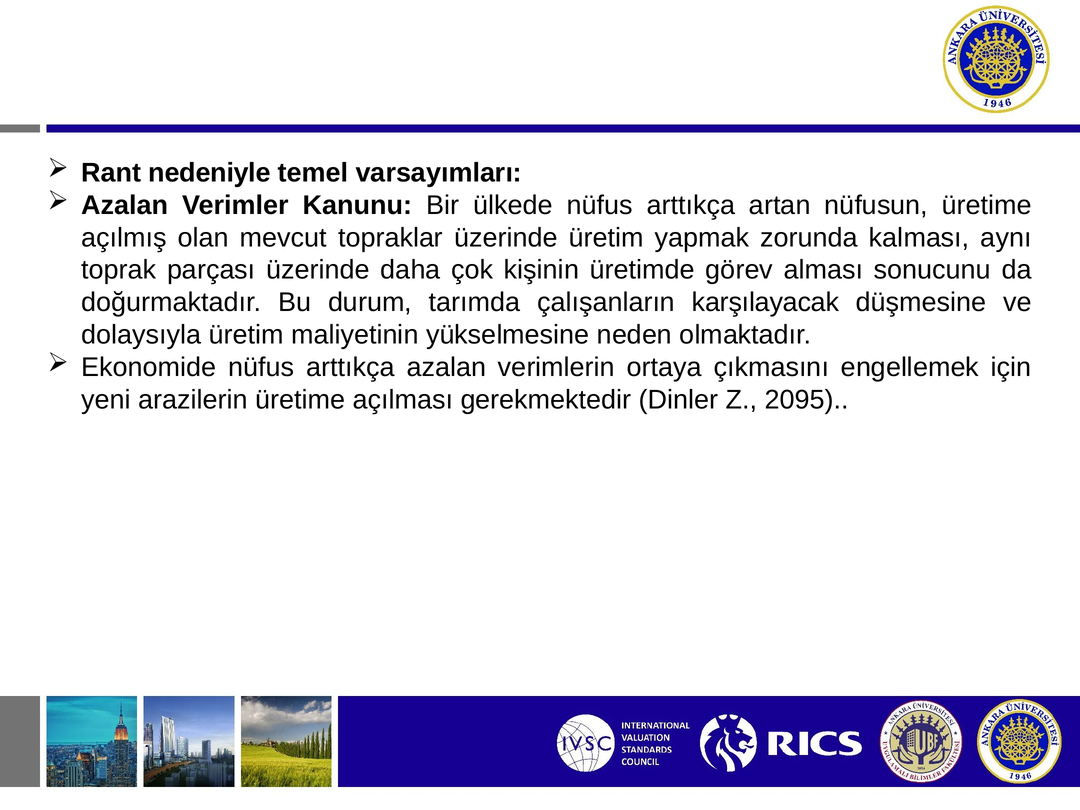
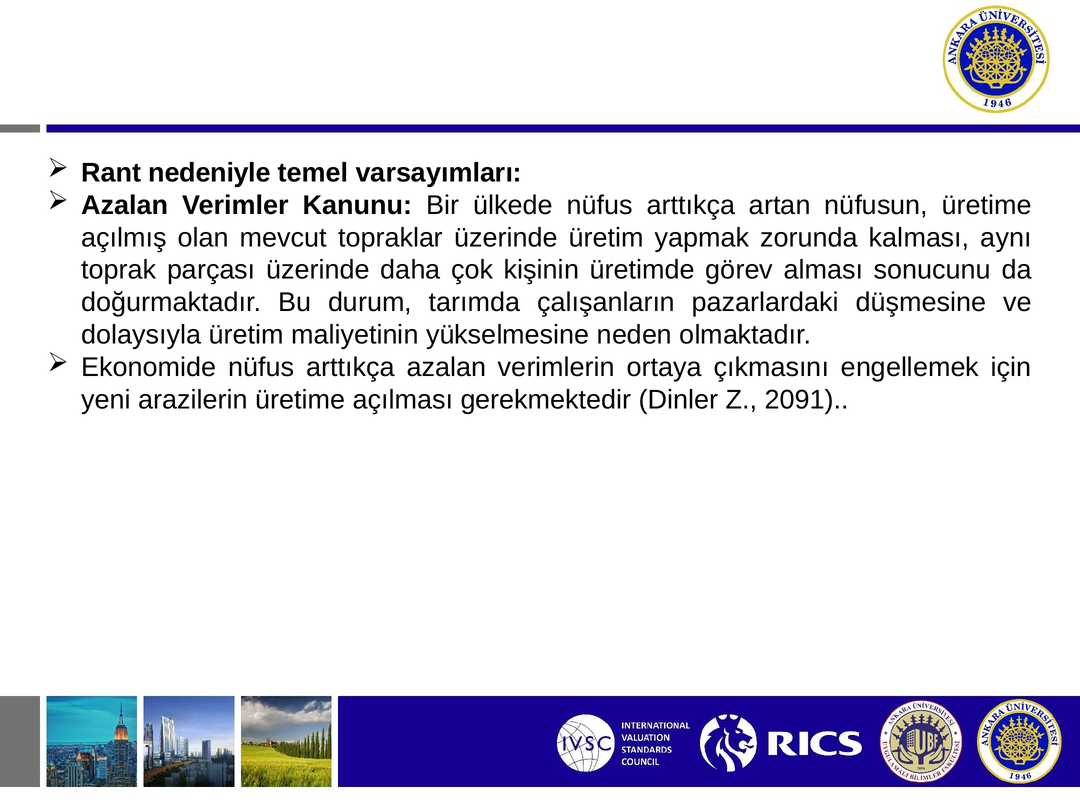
karşılayacak: karşılayacak -> pazarlardaki (765, 302)
2095: 2095 -> 2091 (807, 400)
